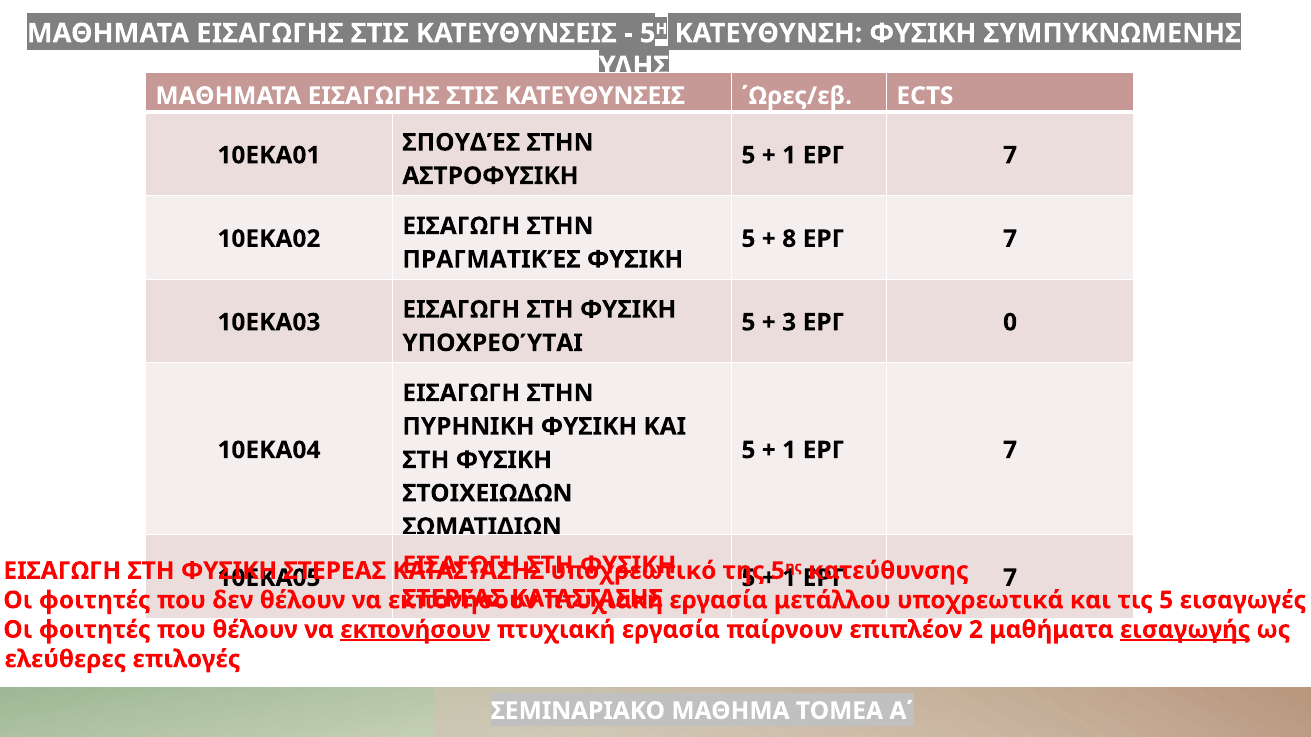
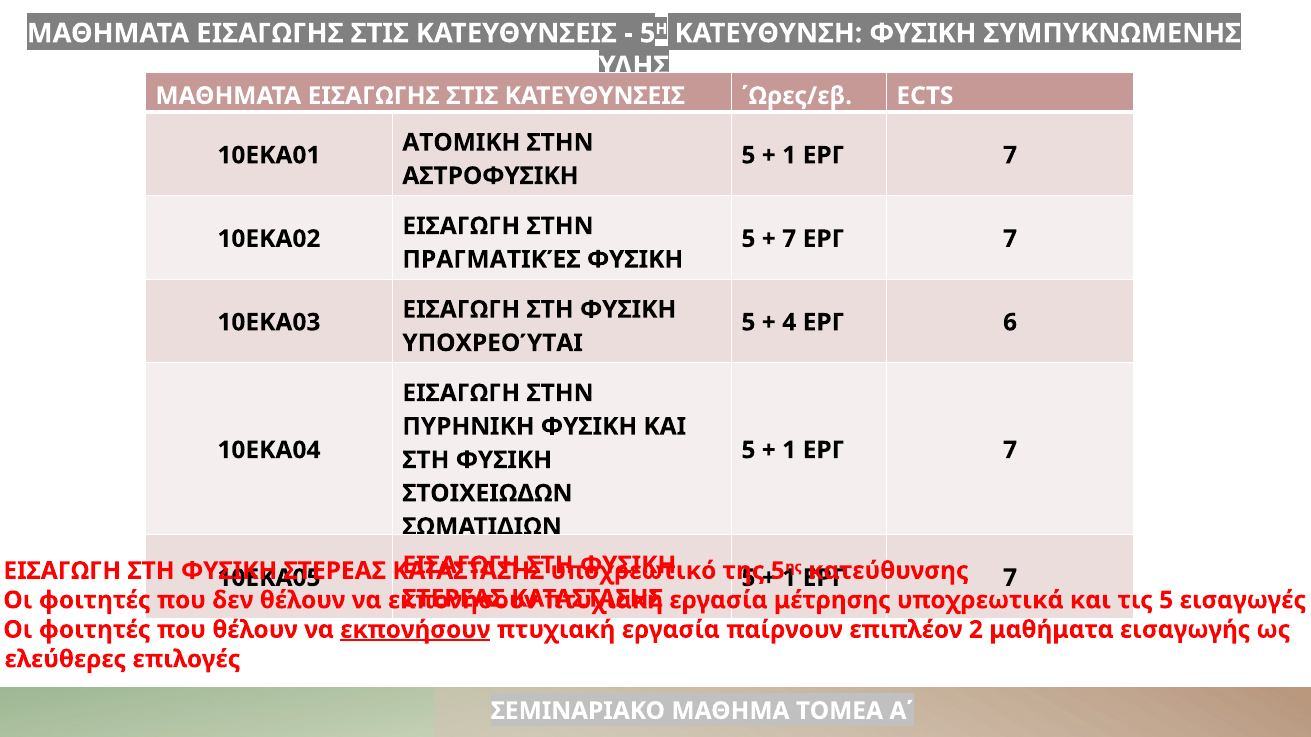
ΣΠΟΥΔΈΣ: ΣΠΟΥΔΈΣ -> ΑΤΟΜΙΚΗ (461, 143)
8: 8 -> 7 (789, 239)
3: 3 -> 4 (789, 323)
0: 0 -> 6 (1010, 323)
μετάλλου: μετάλλου -> μέτρησης (832, 601)
εισαγωγής underline: present -> none (1185, 630)
